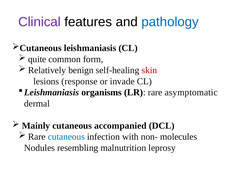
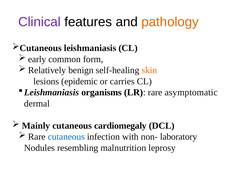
pathology colour: blue -> orange (170, 22)
quite: quite -> early (37, 59)
skin colour: red -> orange (149, 70)
response: response -> epidemic (80, 82)
invade: invade -> carries (122, 82)
accompanied: accompanied -> cardiomegaly (120, 126)
molecules: molecules -> laboratory (179, 137)
